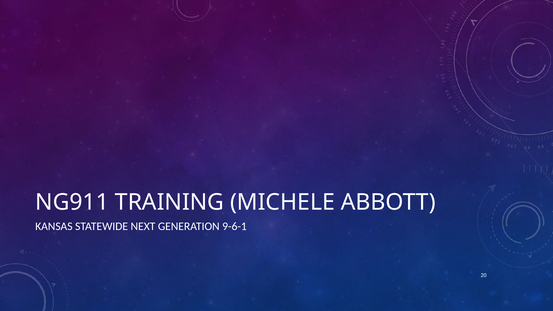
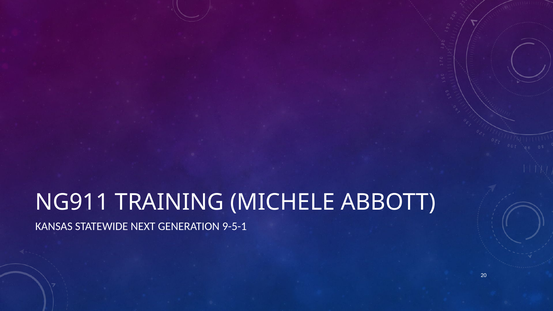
9-6-1: 9-6-1 -> 9-5-1 (235, 226)
